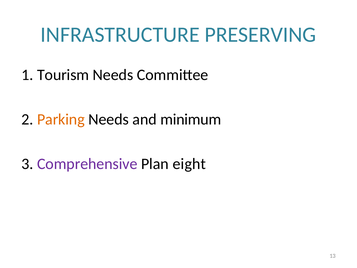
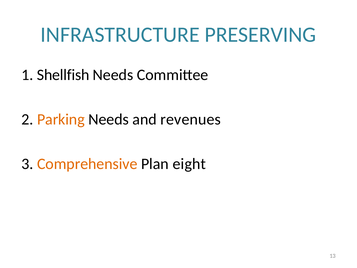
Tourism: Tourism -> Shellfish (63, 75)
minimum: minimum -> revenues (191, 119)
Comprehensive colour: purple -> orange (87, 164)
